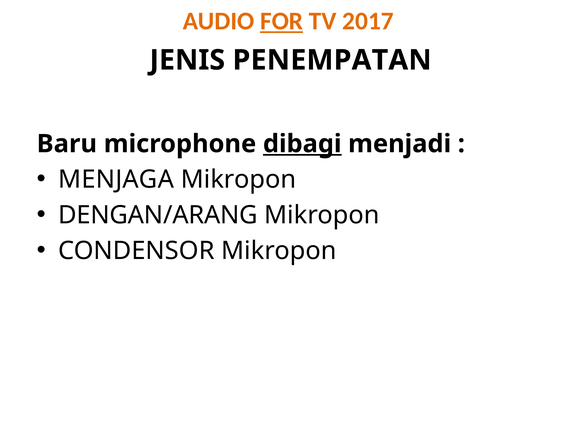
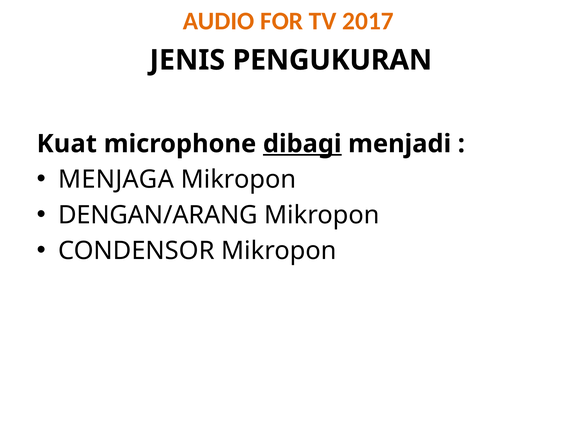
FOR underline: present -> none (282, 21)
PENEMPATAN: PENEMPATAN -> PENGUKURAN (332, 60)
Baru: Baru -> Kuat (67, 144)
